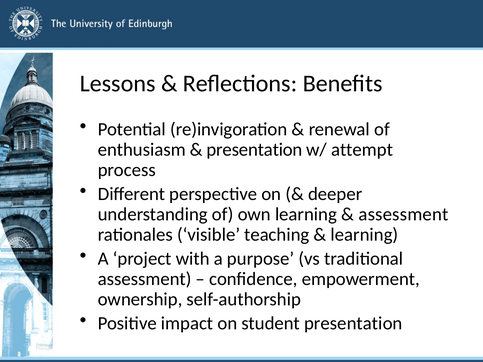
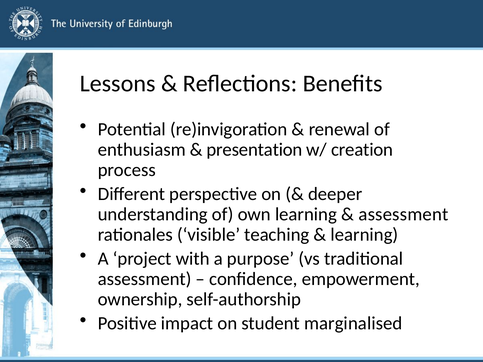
attempt: attempt -> creation (362, 150)
student presentation: presentation -> marginalised (353, 324)
